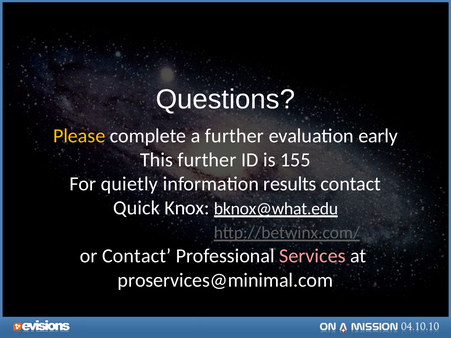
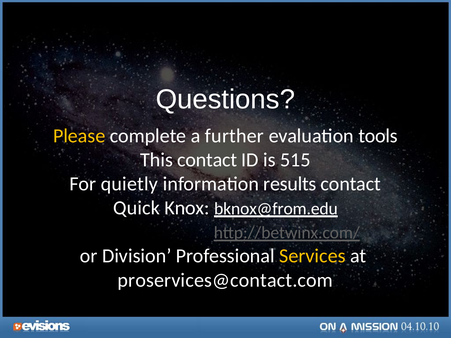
early: early -> tools (378, 136)
This further: further -> contact (207, 160)
155: 155 -> 515 (295, 160)
bknox@what.edu: bknox@what.edu -> bknox@from.edu (276, 209)
or Contact: Contact -> Division (137, 256)
Services colour: pink -> yellow (312, 256)
proservices@minimal.com: proservices@minimal.com -> proservices@contact.com (225, 280)
